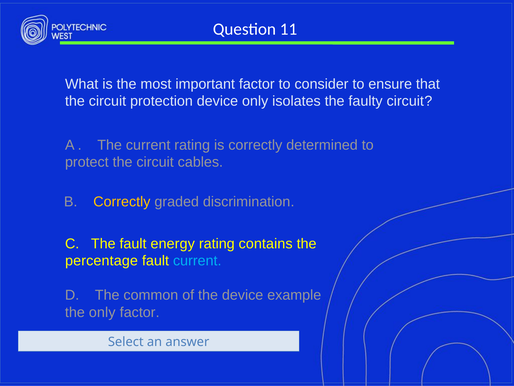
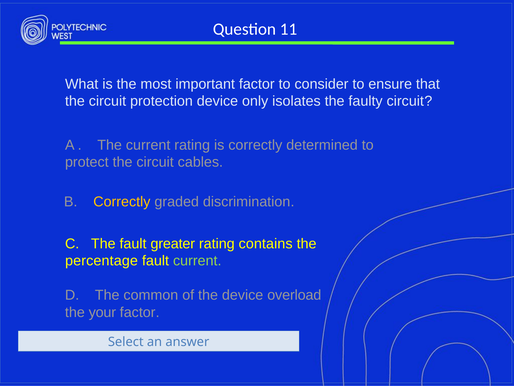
energy: energy -> greater (173, 243)
current colour: light blue -> light green (197, 261)
example: example -> overload (294, 295)
the only: only -> your (102, 312)
